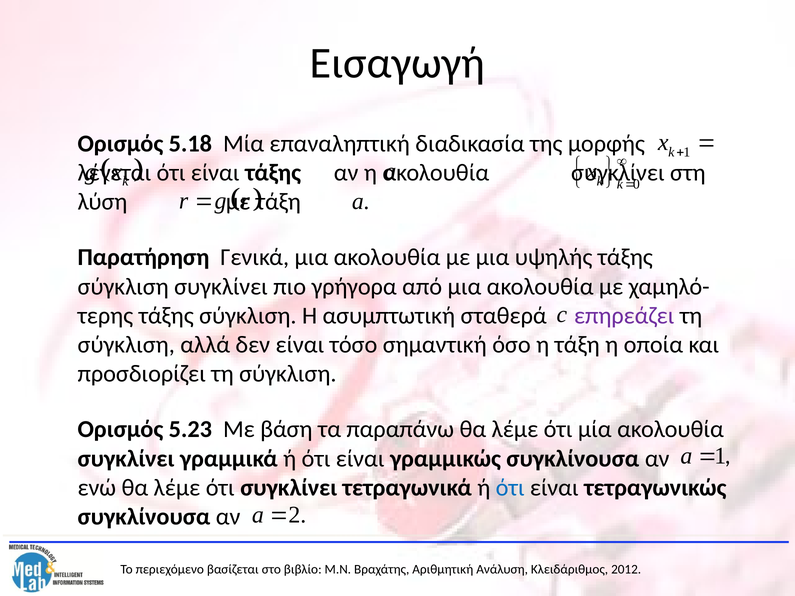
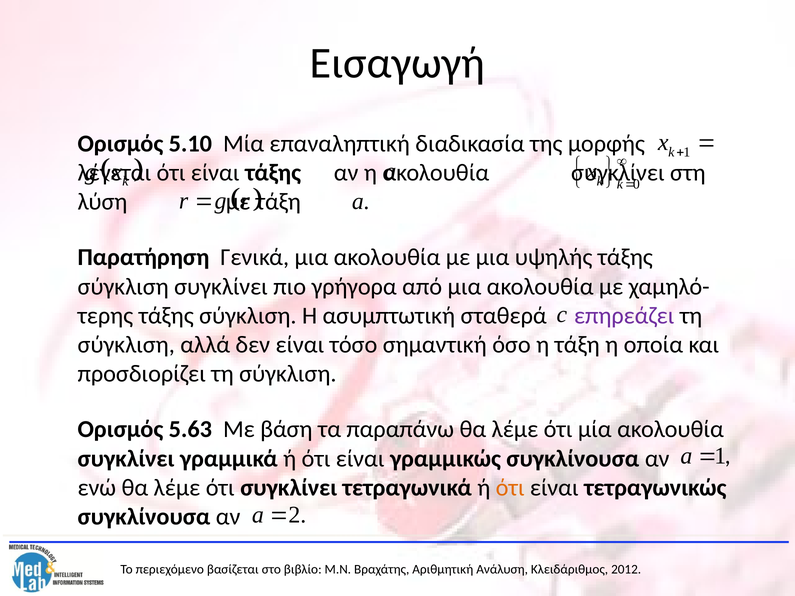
5.18: 5.18 -> 5.10 (190, 144)
5.23: 5.23 -> 5.63 (190, 430)
ότι colour: blue -> orange (510, 488)
